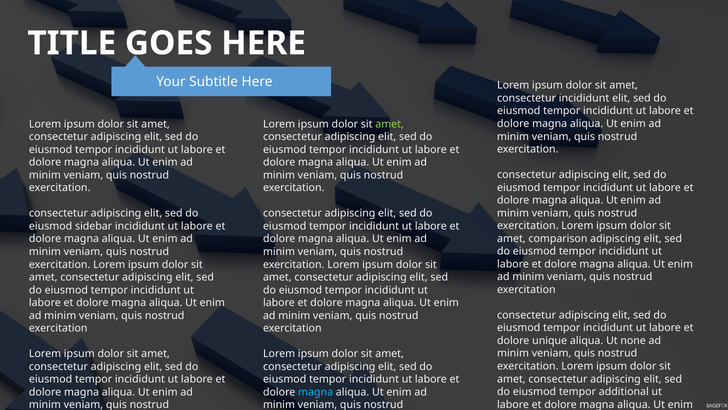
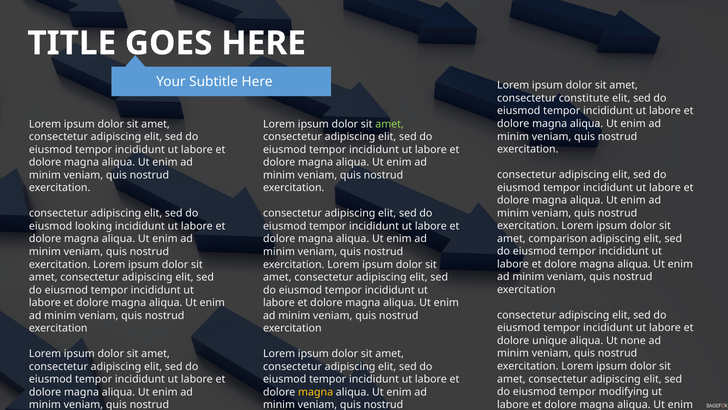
consectetur incididunt: incididunt -> constitute (584, 98)
sidebar: sidebar -> looking (94, 226)
additional: additional -> modifying (624, 391)
magna colour: light blue -> yellow (316, 392)
